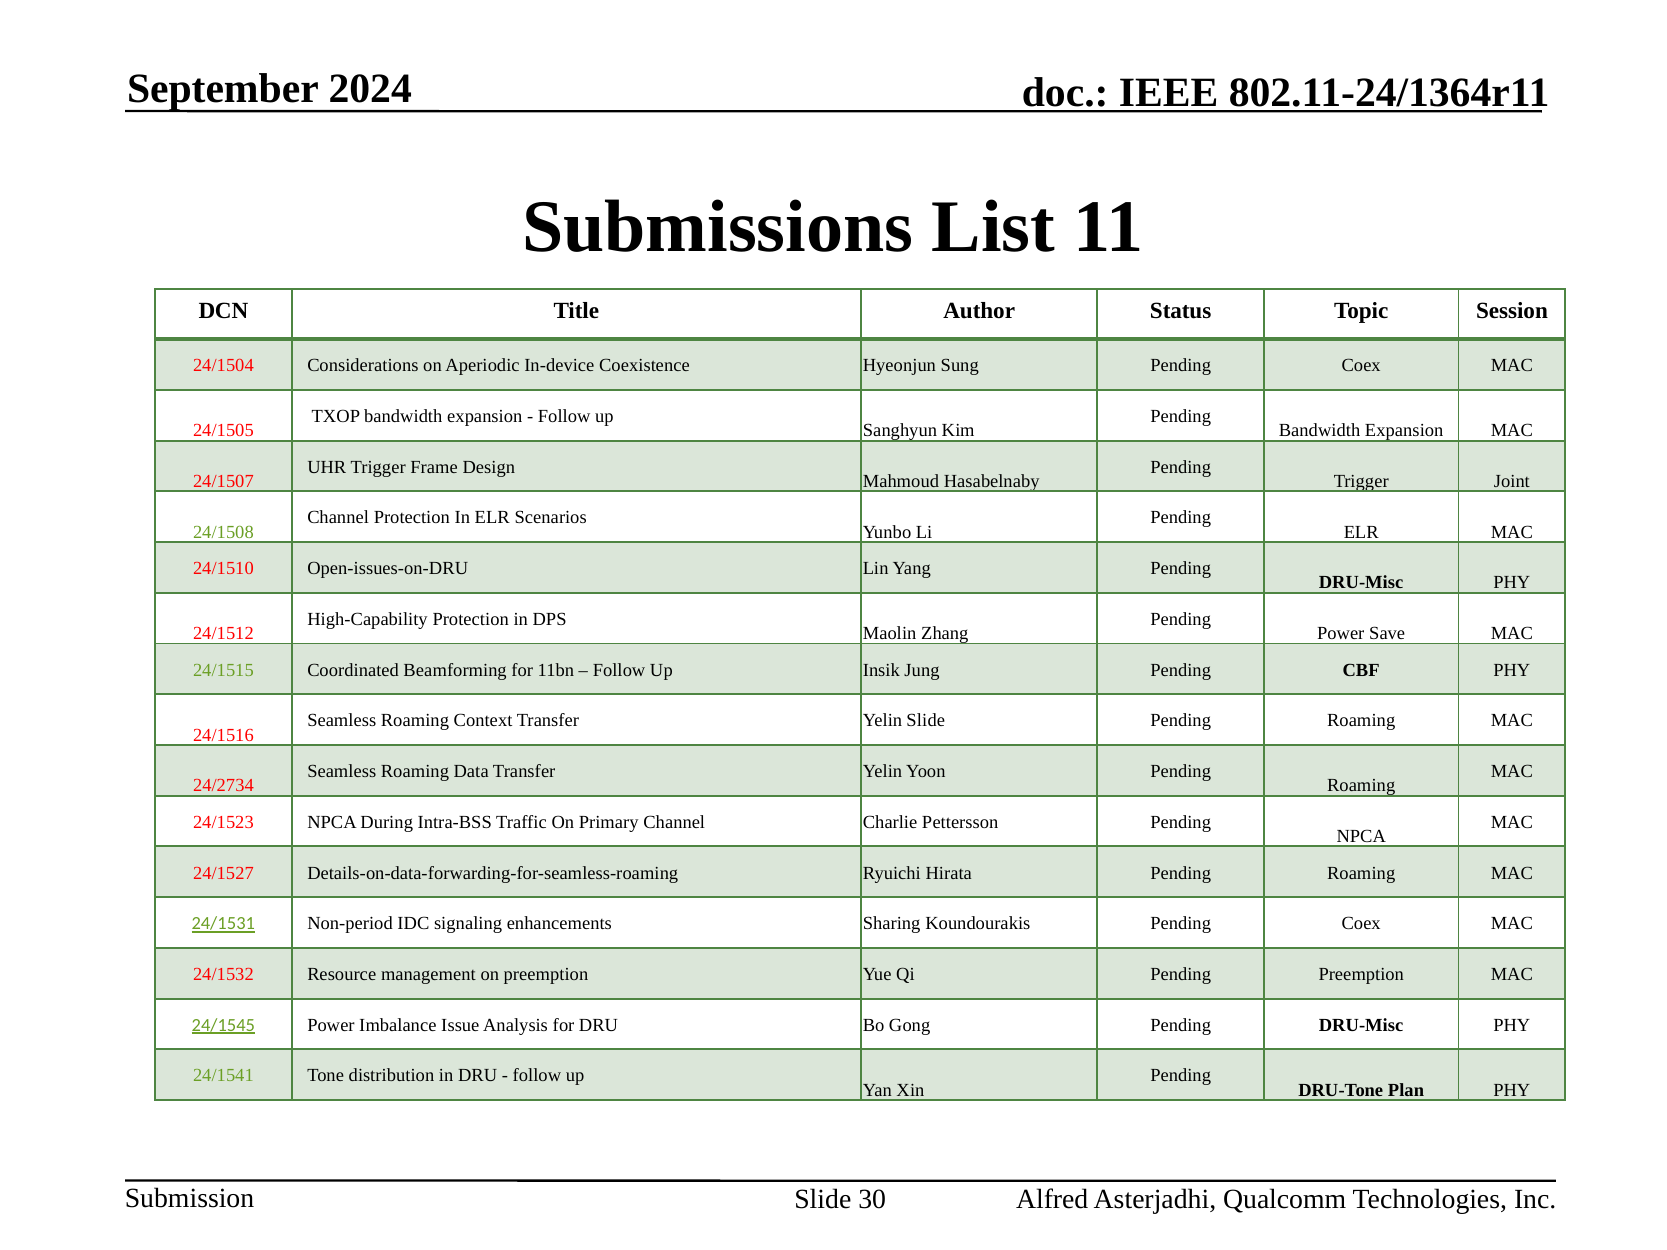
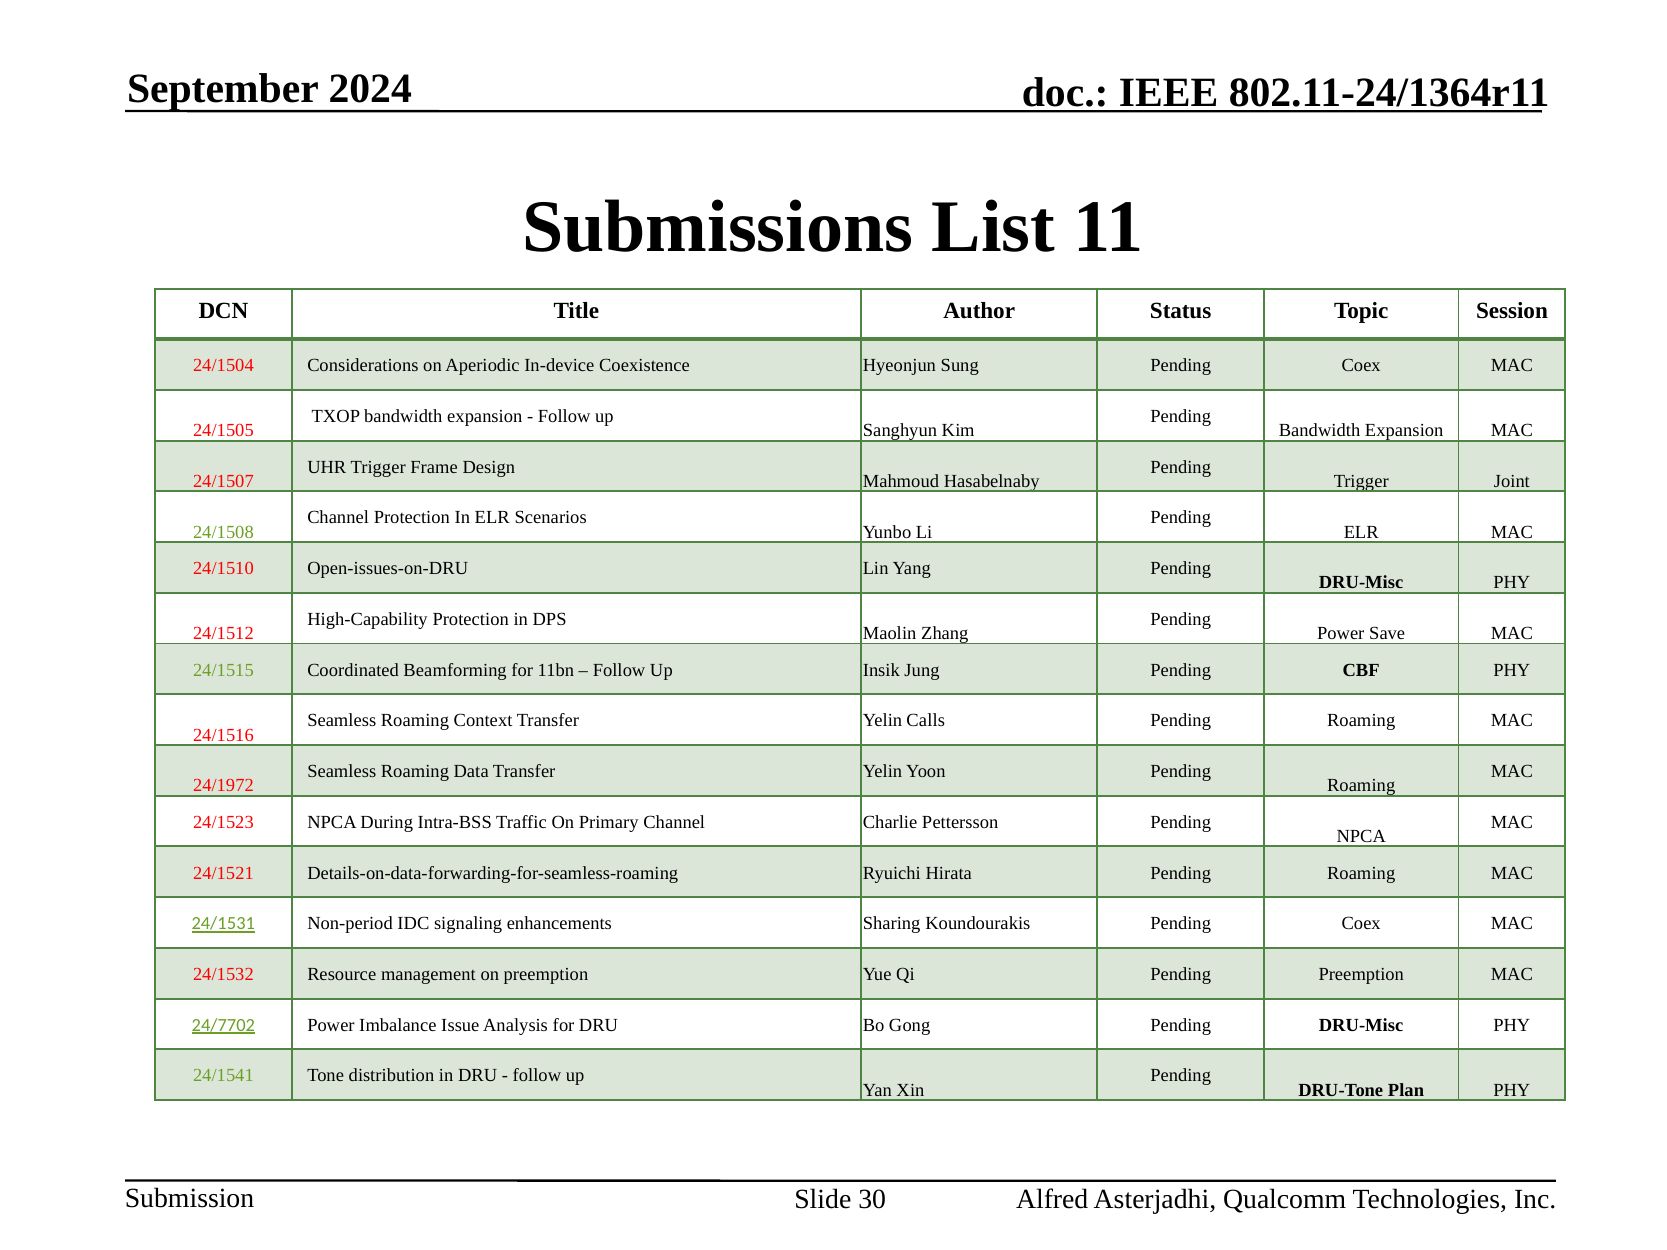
Yelin Slide: Slide -> Calls (926, 721)
24/2734: 24/2734 -> 24/1972 (223, 786)
24/1527: 24/1527 -> 24/1521 (223, 873)
24/1545: 24/1545 -> 24/7702 (223, 1025)
